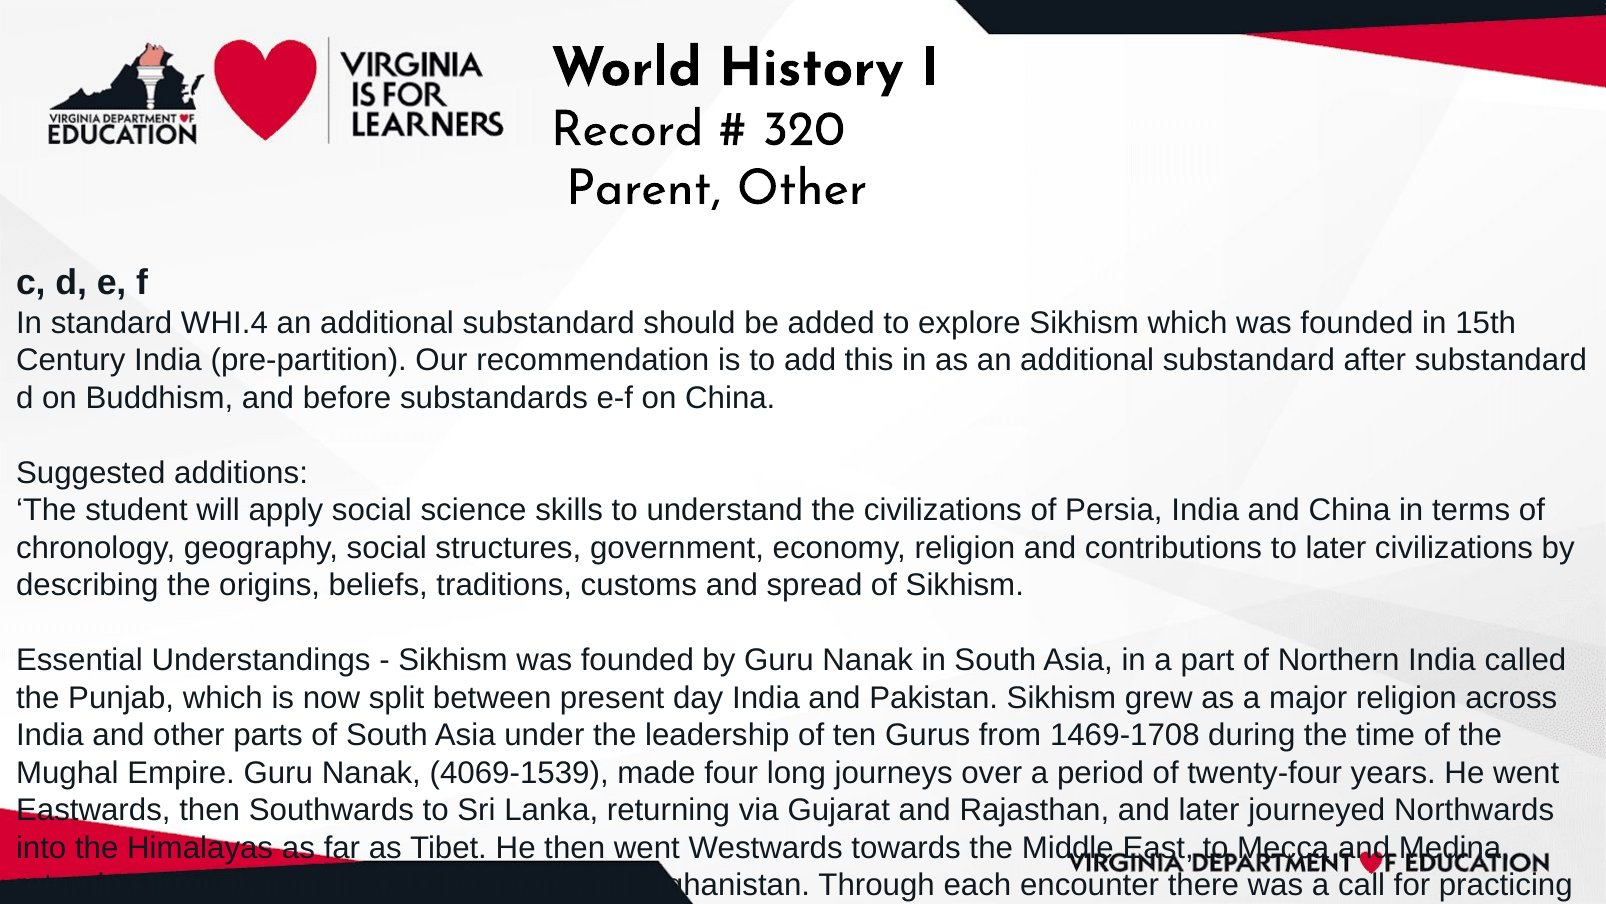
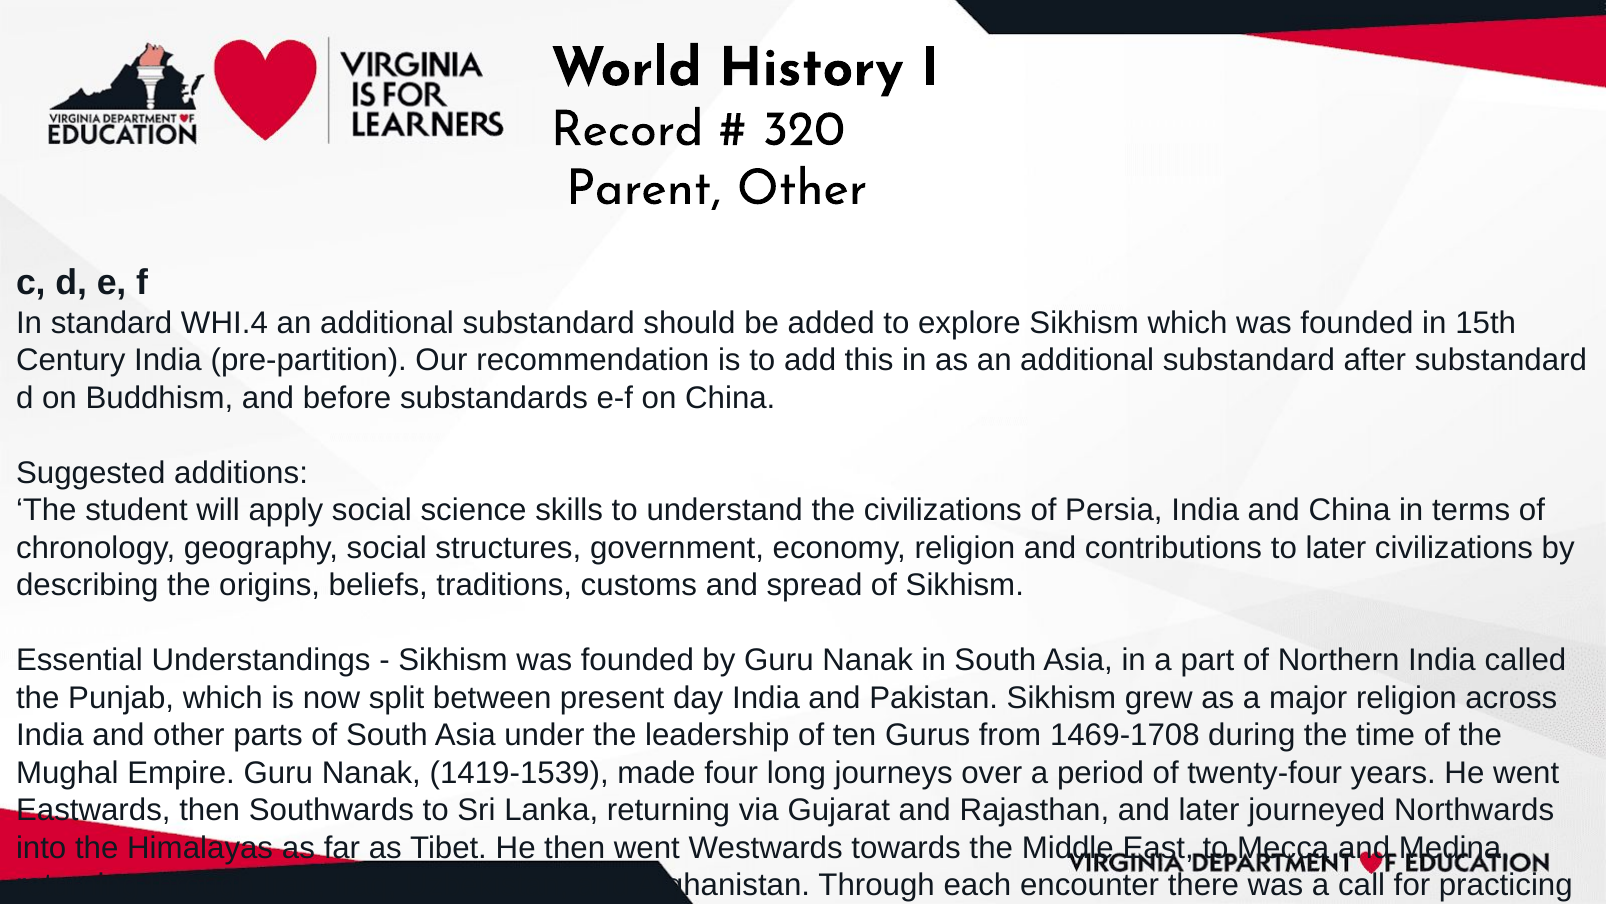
4069-1539: 4069-1539 -> 1419-1539 (519, 772)
